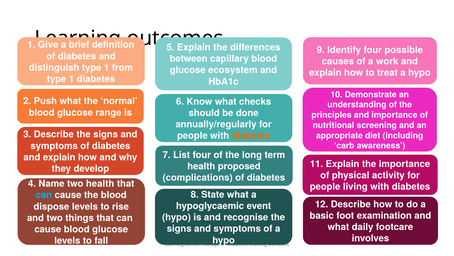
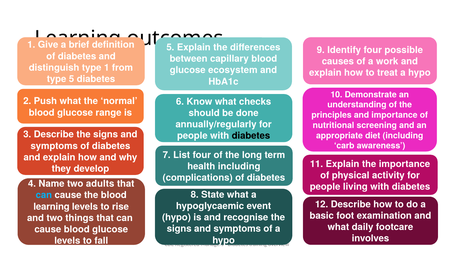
1: 1 -> 5 (72, 79)
diabetes colour: orange -> black (251, 135)
health proposed: proposed -> including (239, 166)
two health: health -> adults (100, 183)
dispose: dispose -> learning (51, 206)
